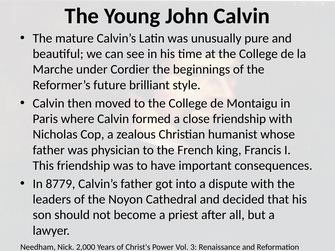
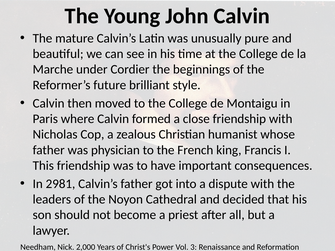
8779: 8779 -> 2981 (60, 184)
